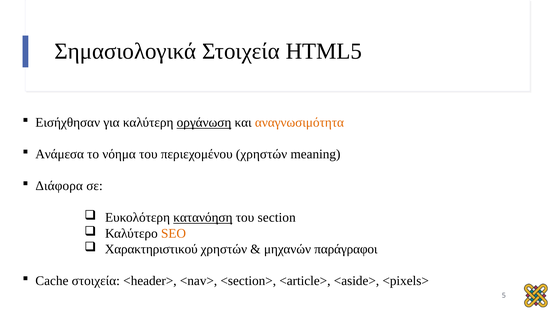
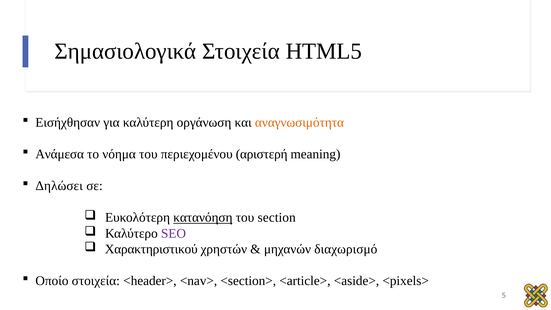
οργάνωση underline: present -> none (204, 123)
περιεχομένου χρηστών: χρηστών -> αριστερή (262, 154)
Διάφορα: Διάφορα -> Δηλώσει (59, 186)
SEO colour: orange -> purple (174, 233)
παράγραφοι: παράγραφοι -> διαχωρισμό (346, 249)
Cache: Cache -> Οποίο (52, 281)
